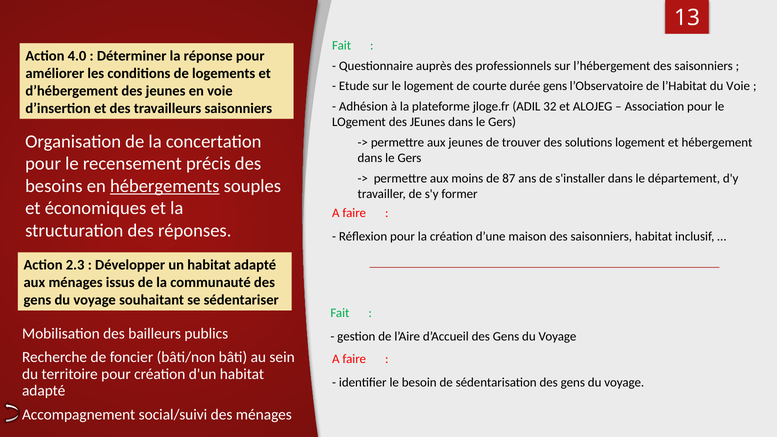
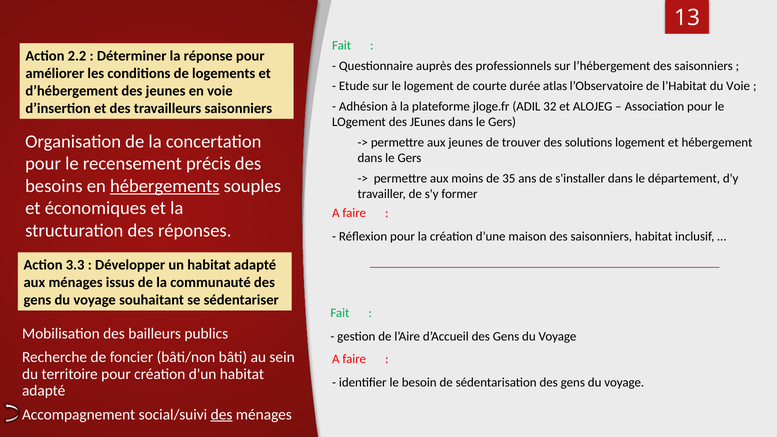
4.0: 4.0 -> 2.2 (77, 56)
durée gens: gens -> atlas (555, 86)
87: 87 -> 35 (509, 178)
2.3: 2.3 -> 3.3 (75, 265)
des underline: none -> present (222, 415)
